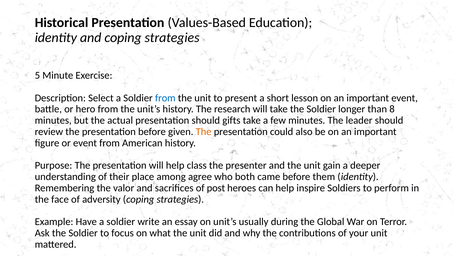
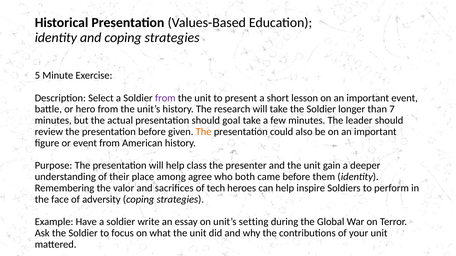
from colour: blue -> purple (165, 98)
8: 8 -> 7 (392, 109)
gifts: gifts -> goal (231, 121)
post: post -> tech (216, 188)
usually: usually -> setting (254, 222)
